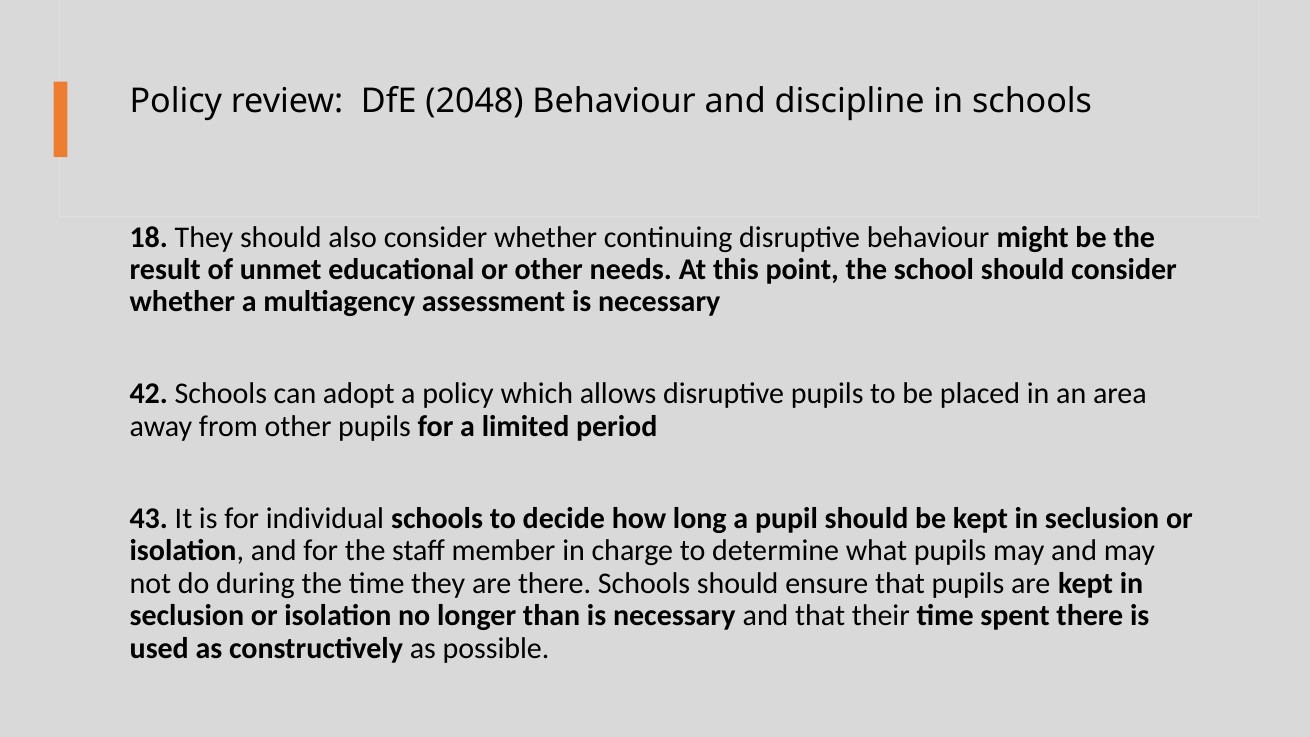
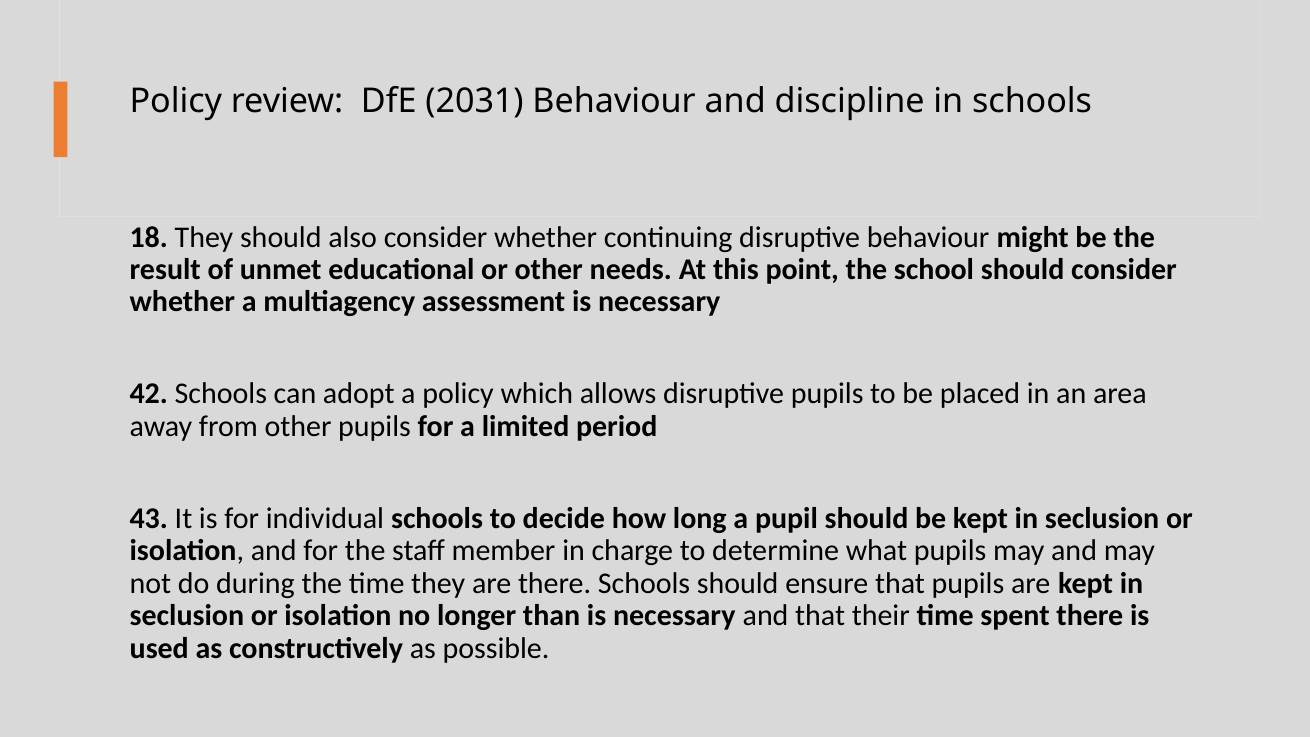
2048: 2048 -> 2031 (475, 102)
